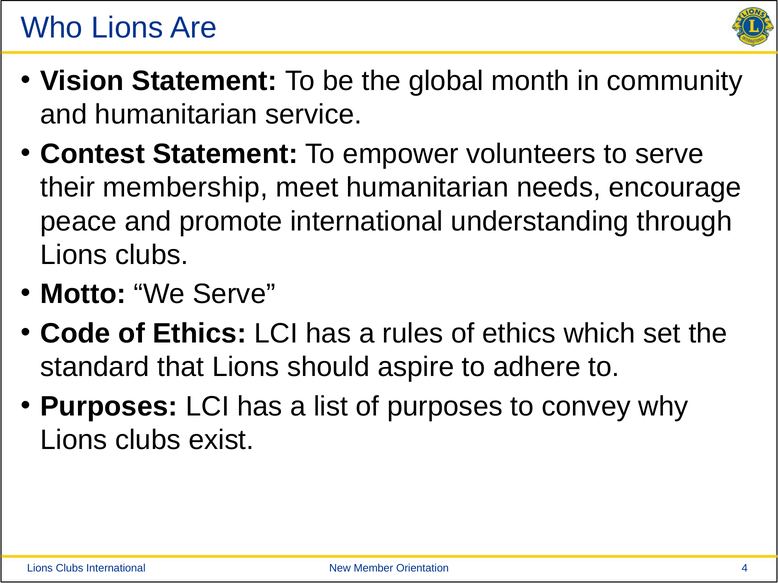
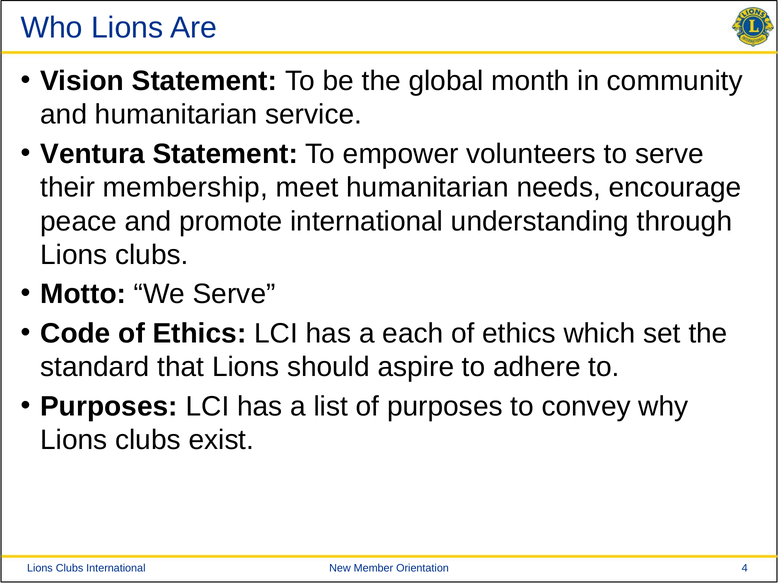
Contest: Contest -> Ventura (93, 154)
rules: rules -> each (413, 334)
